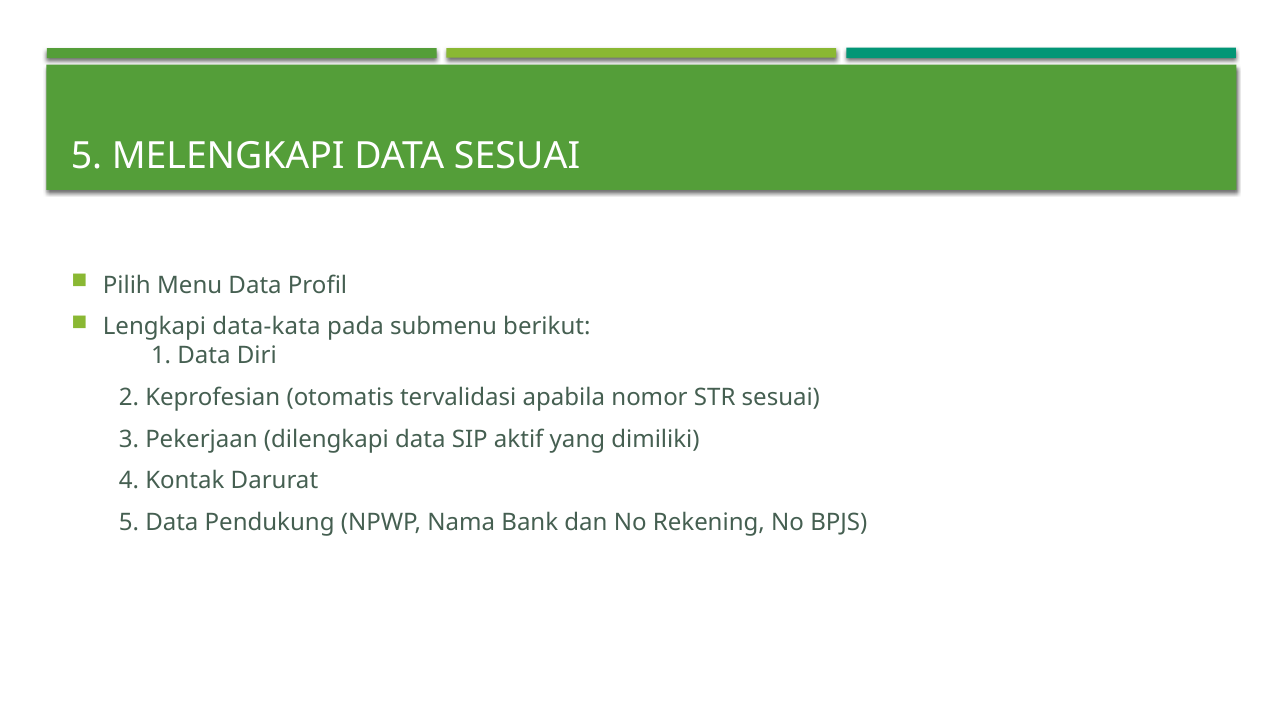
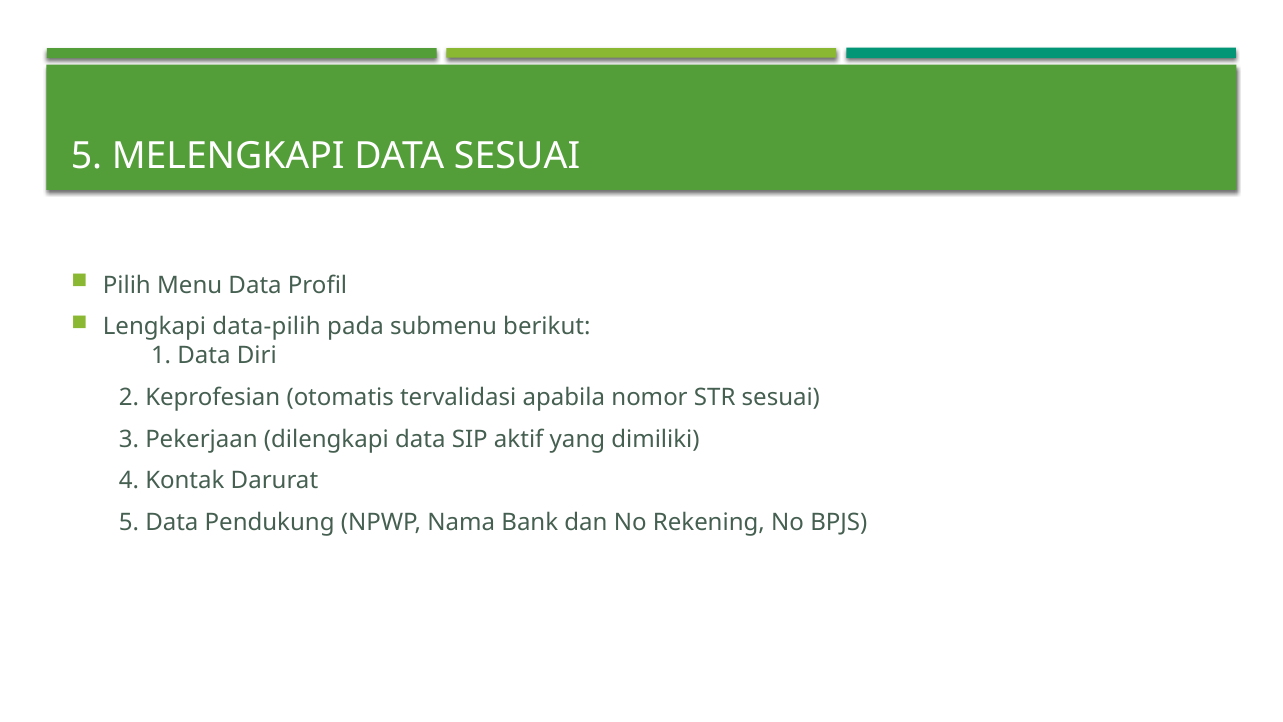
data-kata: data-kata -> data-pilih (266, 327)
